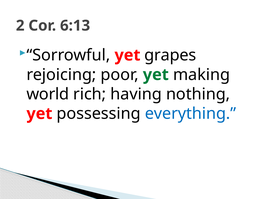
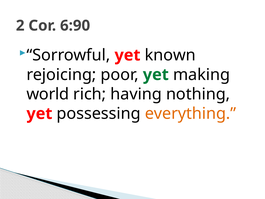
6:13: 6:13 -> 6:90 (75, 26)
grapes: grapes -> known (170, 55)
everything colour: blue -> orange (190, 113)
